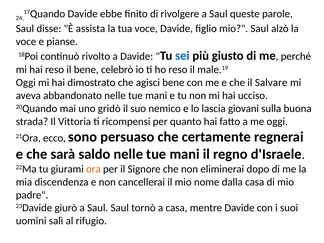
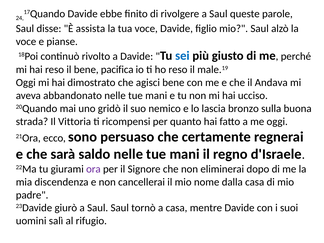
celebrò: celebrò -> pacifica (117, 70)
Salvare: Salvare -> Andava (271, 83)
giovani: giovani -> bronzo (243, 109)
ora colour: orange -> purple (93, 169)
